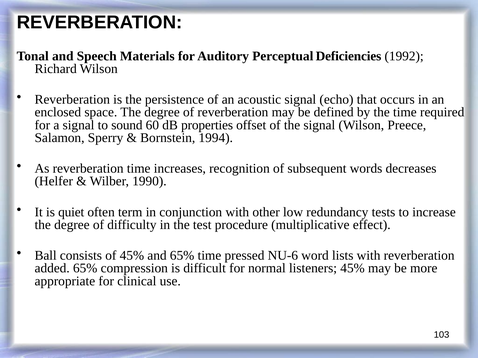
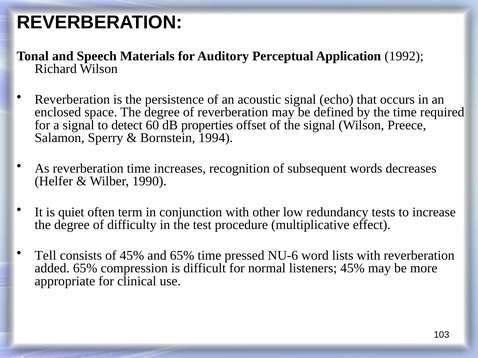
Deficiencies: Deficiencies -> Application (348, 56)
sound: sound -> detect (127, 125)
Ball: Ball -> Tell (46, 256)
